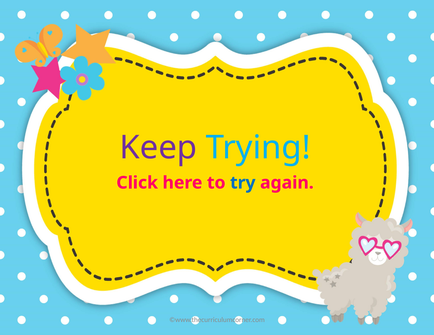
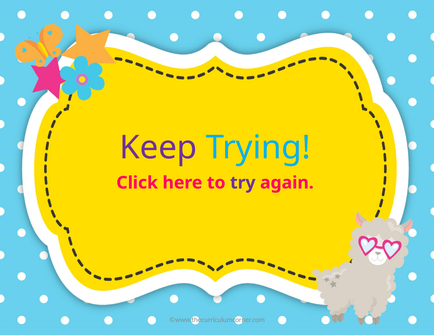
try colour: blue -> purple (243, 183)
